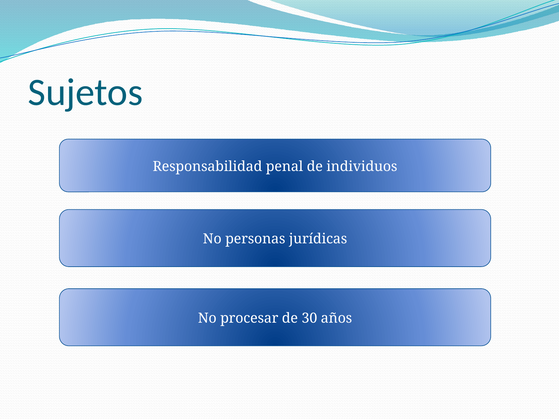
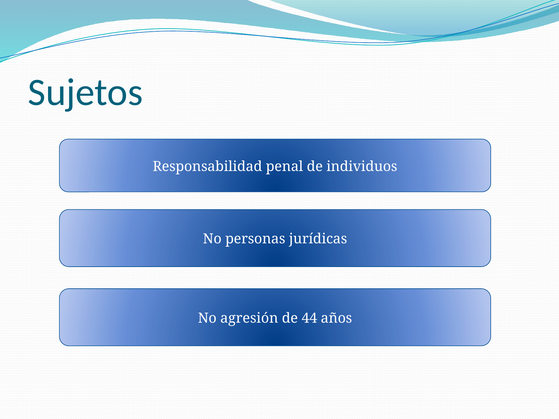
procesar: procesar -> agresión (249, 318)
30: 30 -> 44 (309, 318)
